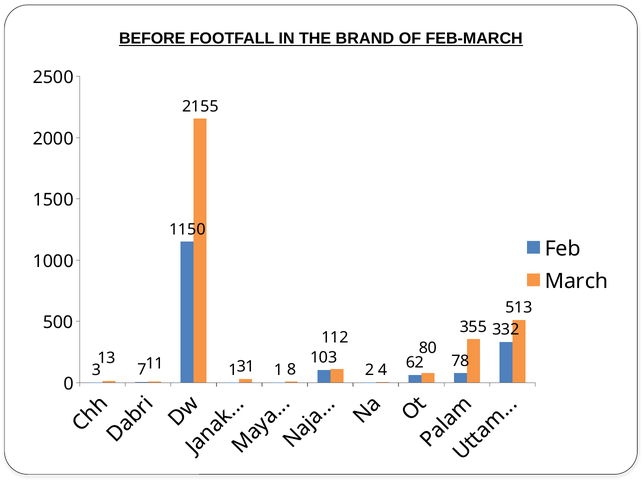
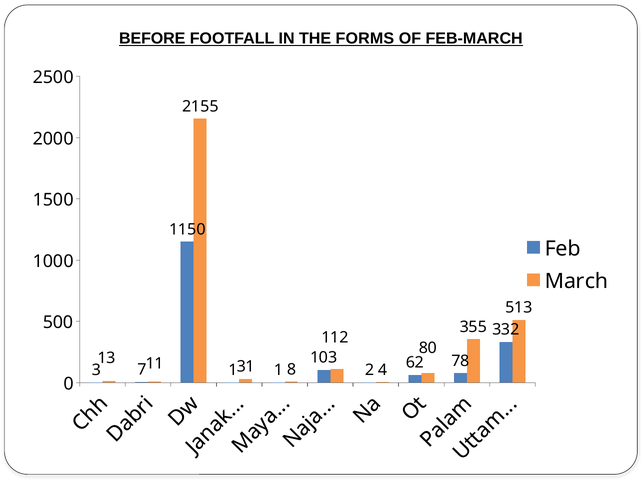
BRAND: BRAND -> FORMS (365, 38)
